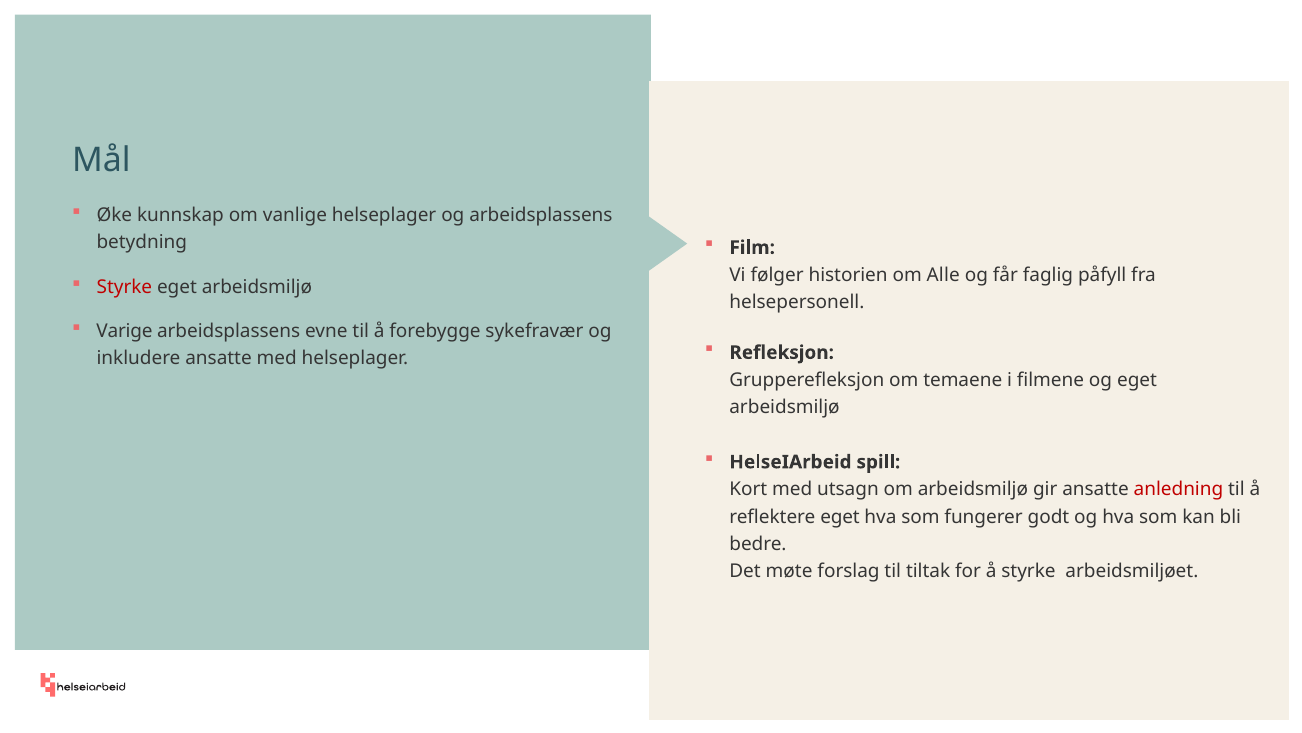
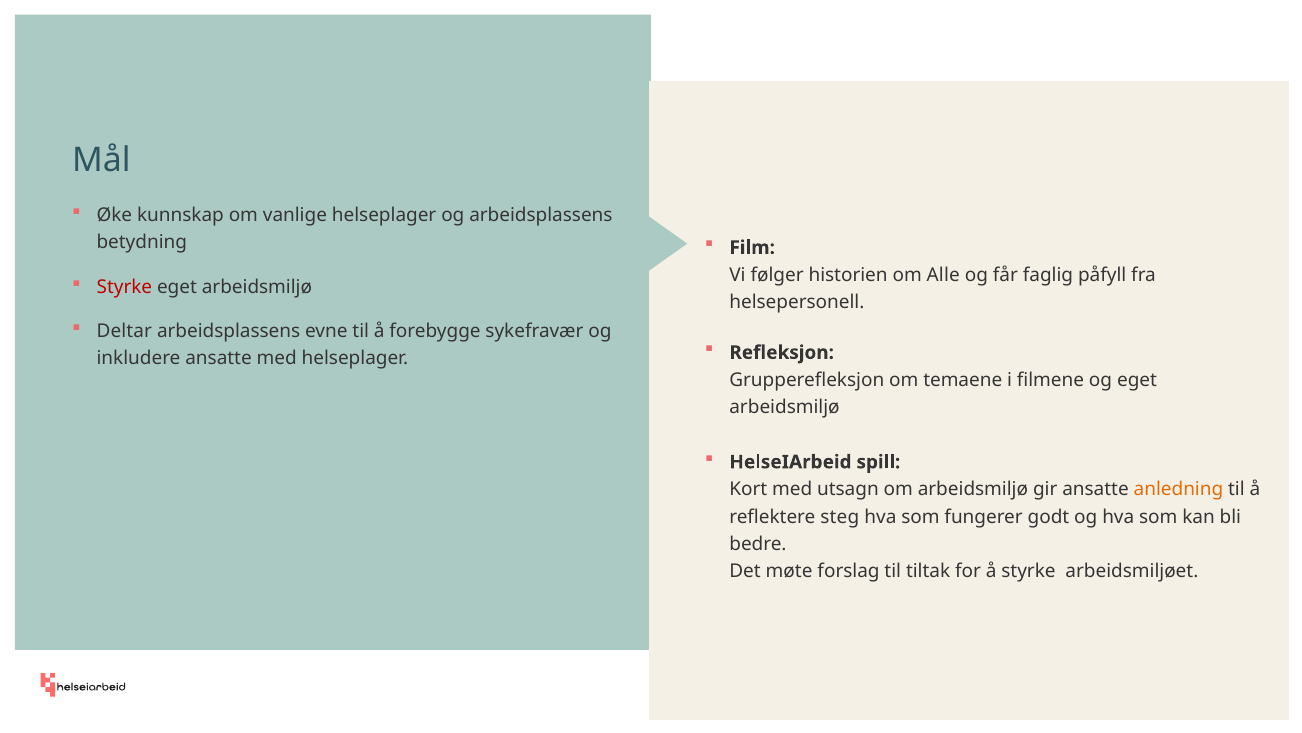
Varige: Varige -> Deltar (124, 331)
anledning colour: red -> orange (1178, 489)
reflektere eget: eget -> steg (840, 516)
